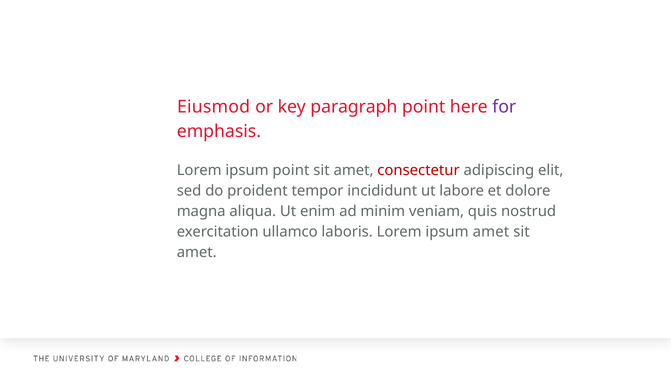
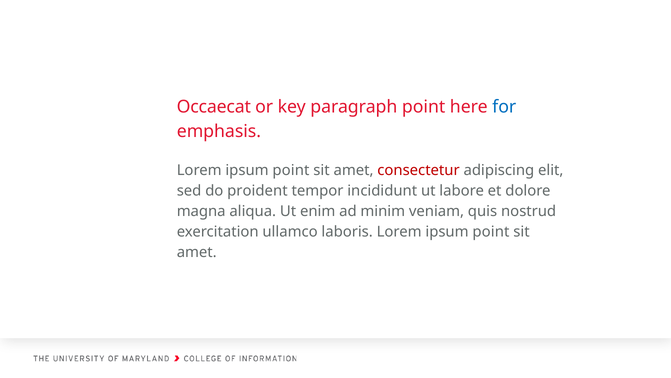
Eiusmod: Eiusmod -> Occaecat (214, 107)
for colour: purple -> blue (504, 107)
laboris Lorem ipsum amet: amet -> point (491, 232)
